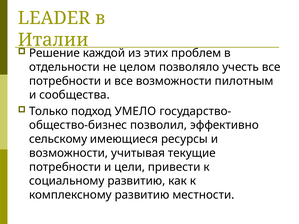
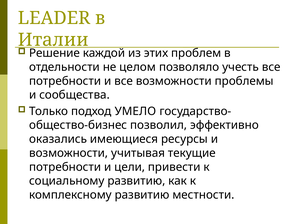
пилотным: пилотным -> проблемы (244, 81)
сельскому: сельскому -> оказались (58, 139)
